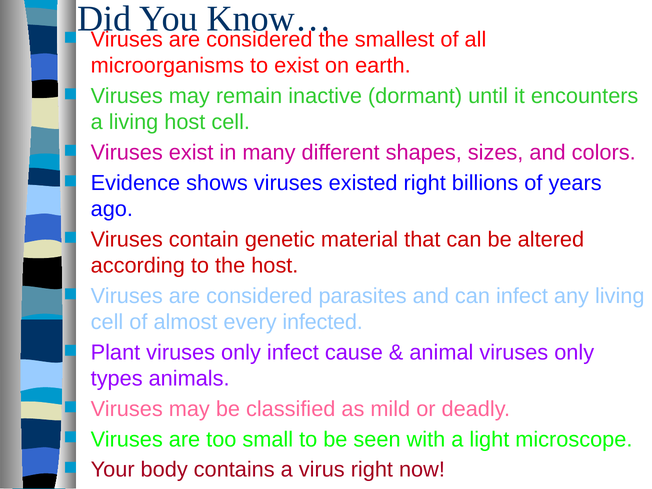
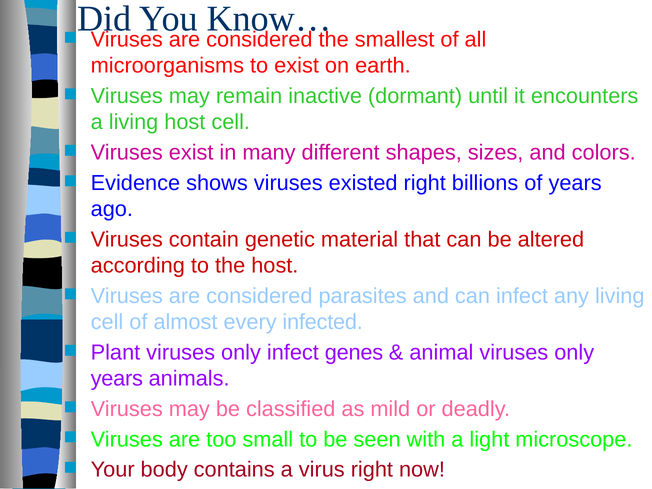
cause: cause -> genes (354, 352)
types: types -> years (117, 379)
